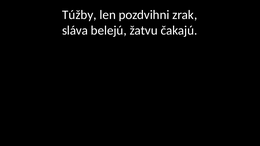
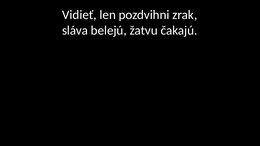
Túžby: Túžby -> Vidieť (79, 15)
